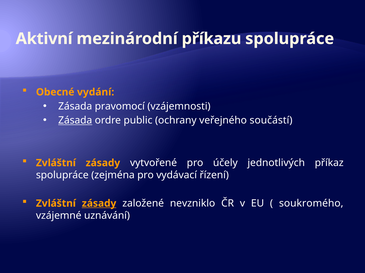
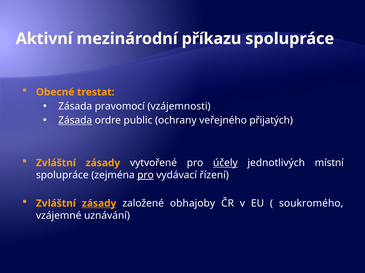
vydání: vydání -> trestat (96, 92)
součástí: součástí -> přijatých (271, 121)
účely underline: none -> present (225, 163)
příkaz: příkaz -> místní (329, 163)
pro underline: none -> present (146, 176)
nevzniklo: nevzniklo -> obhajoby (193, 204)
